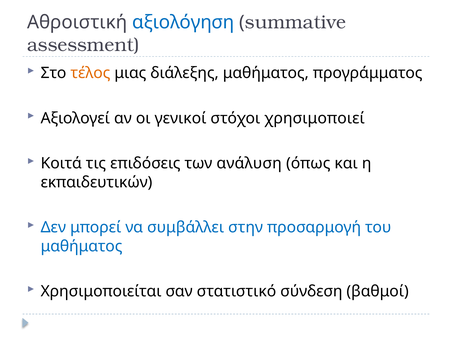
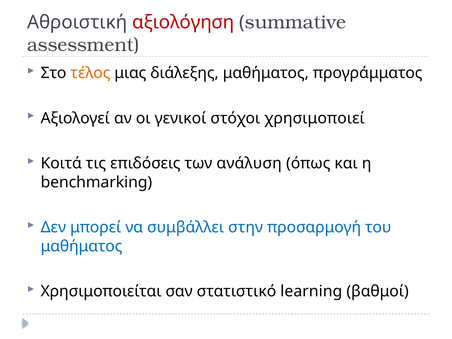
αξιολόγηση colour: blue -> red (183, 22)
εκπαιδευτικών: εκπαιδευτικών -> benchmarking (96, 182)
σύνδεση: σύνδεση -> learning (311, 291)
